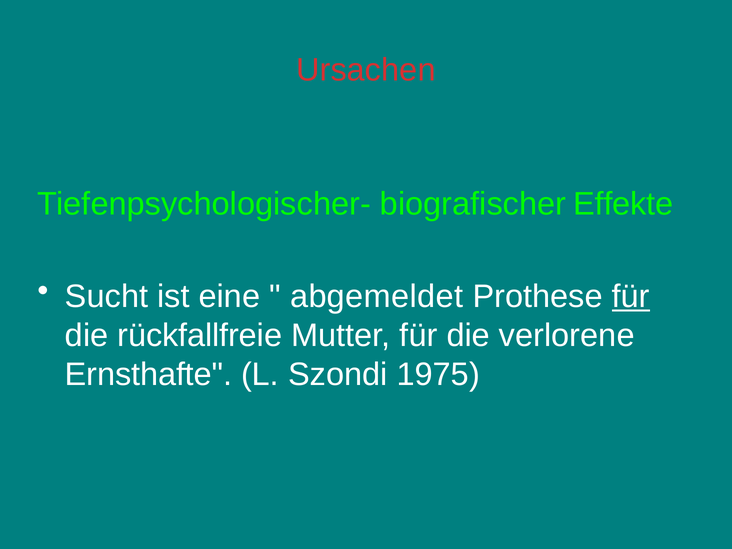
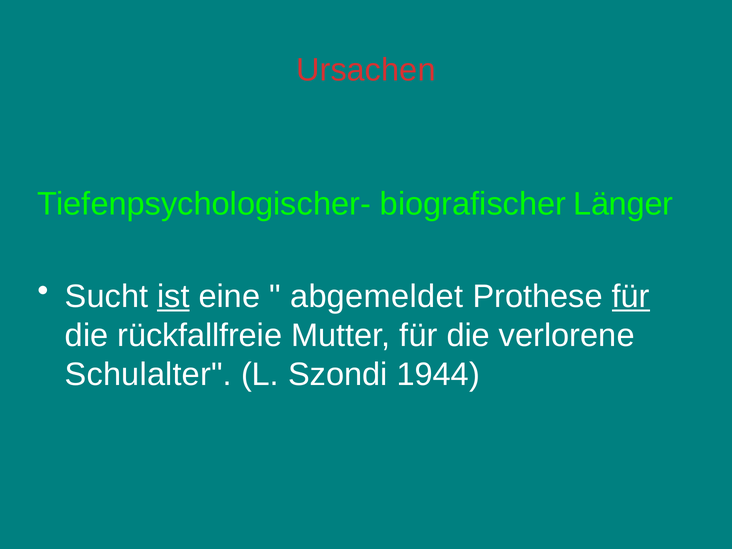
Effekte: Effekte -> Länger (623, 204)
ist underline: none -> present (173, 296)
Ernsthafte: Ernsthafte -> Schulalter (148, 375)
1975: 1975 -> 1944 (438, 375)
